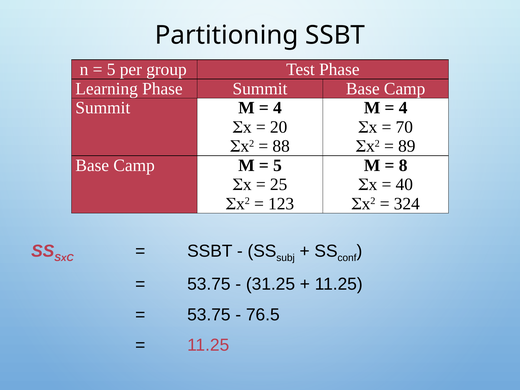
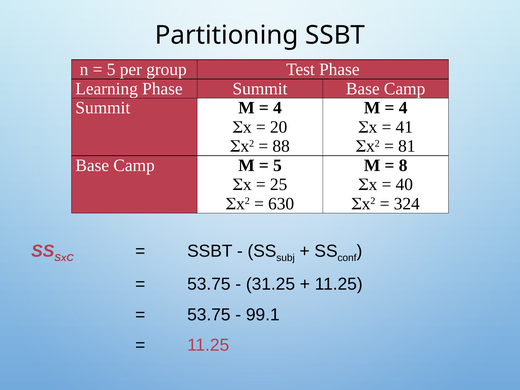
70: 70 -> 41 (404, 127)
89: 89 -> 81 (407, 146)
123: 123 -> 630 (281, 204)
76.5: 76.5 -> 99.1 (263, 315)
